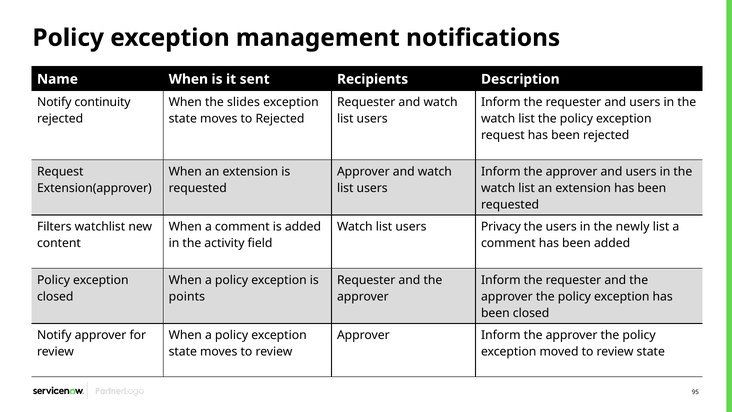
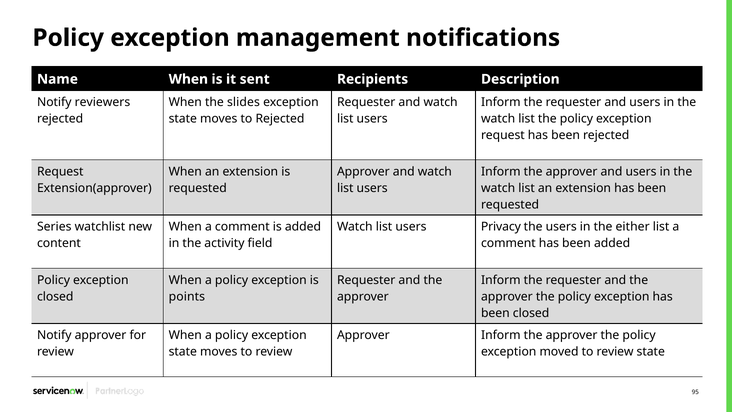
continuity: continuity -> reviewers (102, 102)
Filters: Filters -> Series (54, 227)
newly: newly -> either (633, 227)
